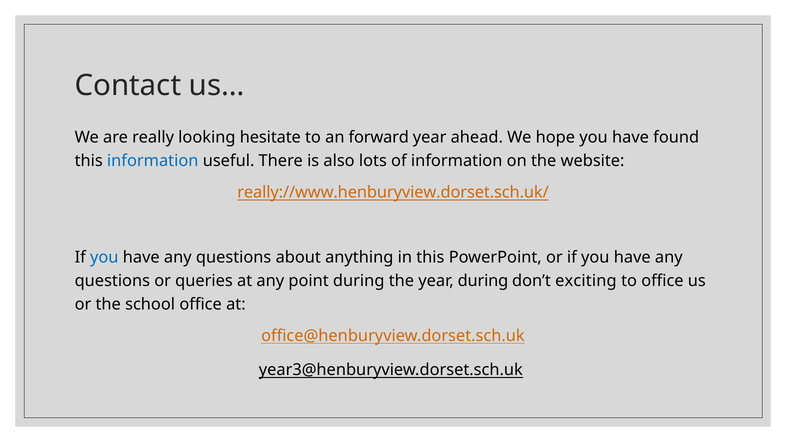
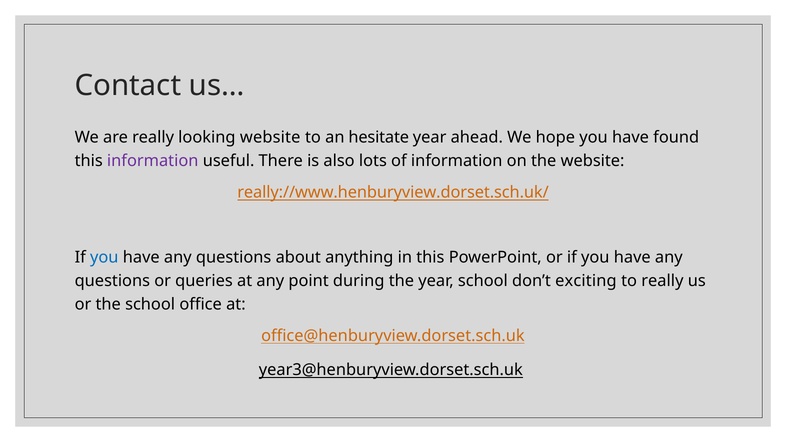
looking hesitate: hesitate -> website (270, 137)
forward: forward -> hesitate (379, 137)
information colour: blue -> purple (153, 161)
year during: during -> school (483, 281)
to office: office -> really (662, 281)
